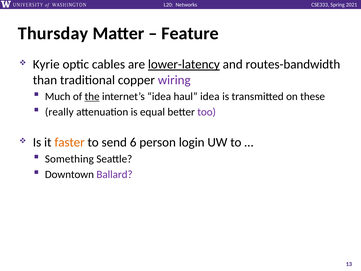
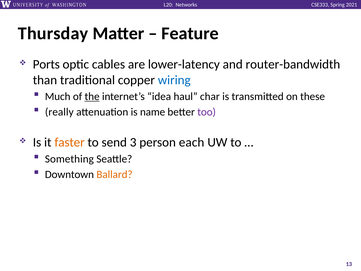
Kyrie: Kyrie -> Ports (46, 64)
lower-latency underline: present -> none (184, 64)
routes-bandwidth: routes-bandwidth -> router-bandwidth (293, 64)
wiring colour: purple -> blue (174, 80)
haul idea: idea -> char (210, 96)
equal: equal -> name (153, 112)
6: 6 -> 3 (133, 142)
login: login -> each (192, 142)
Ballard colour: purple -> orange (114, 174)
